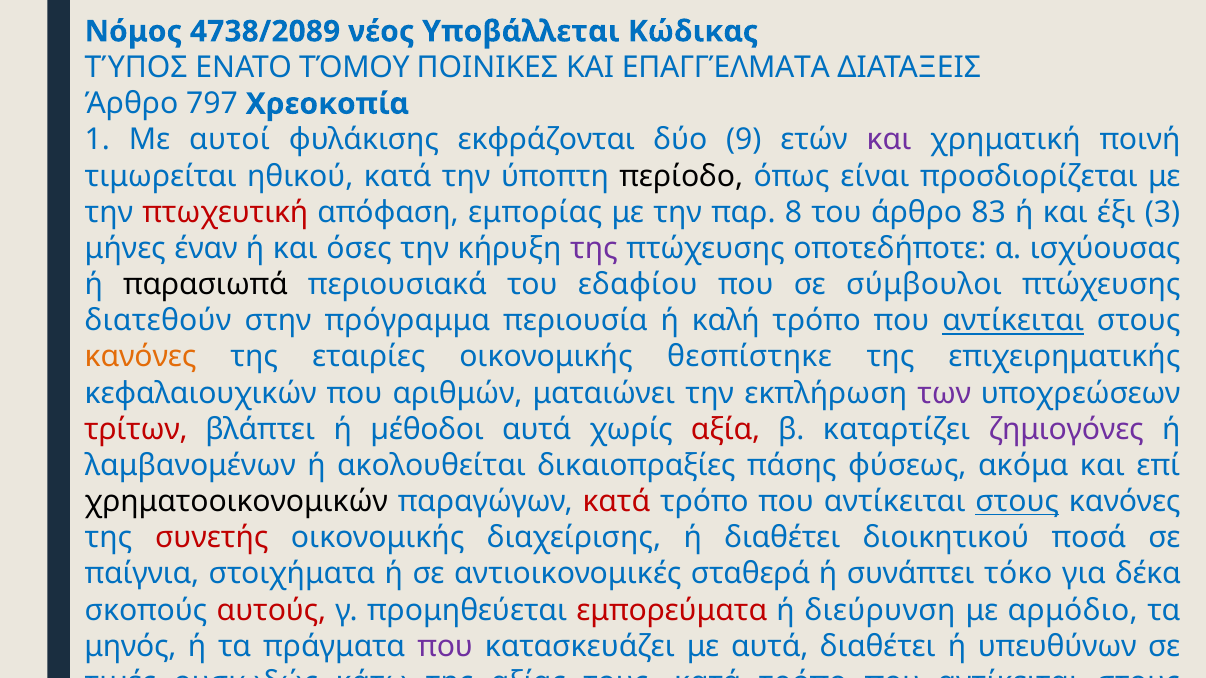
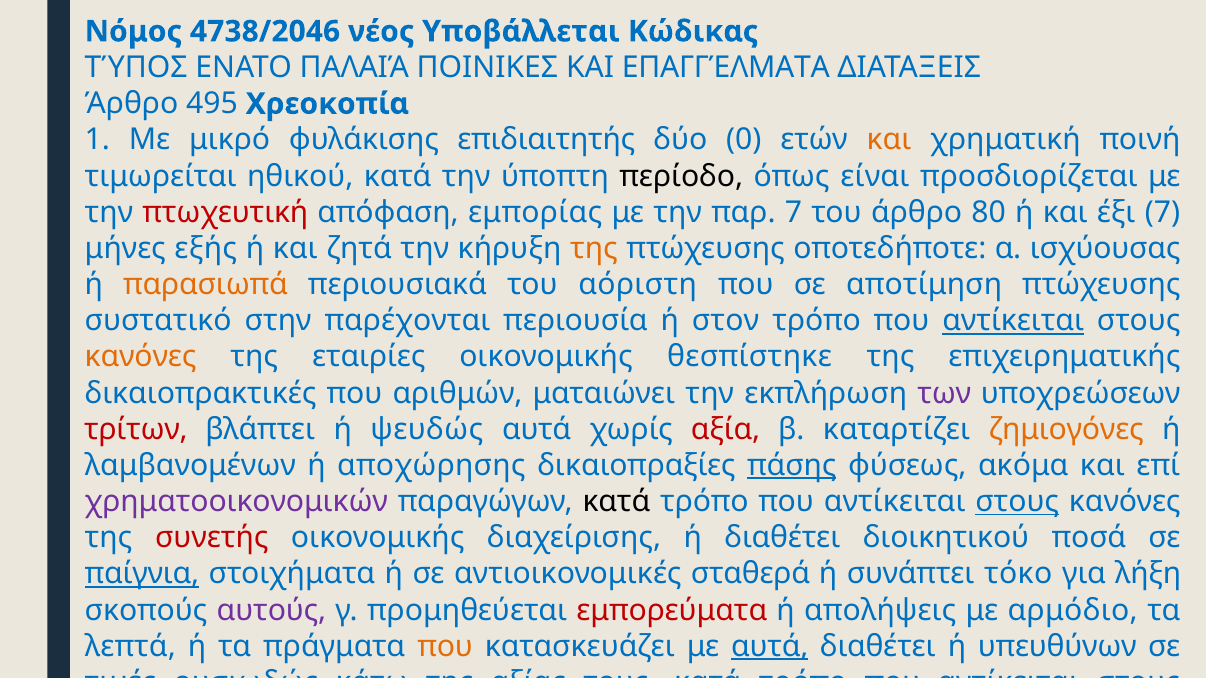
4738/2089: 4738/2089 -> 4738/2046 (265, 32)
ΤΌΜΟΥ: ΤΌΜΟΥ -> ΠΑΛΑΙΆ (354, 68)
797: 797 -> 495 (212, 104)
αυτοί: αυτοί -> μικρό (230, 140)
εκφράζονται: εκφράζονται -> επιδιαιτητής (546, 140)
9: 9 -> 0 (744, 140)
και colour: purple -> orange (889, 140)
παρ 8: 8 -> 7 (793, 212)
83: 83 -> 80 (989, 212)
έξι 3: 3 -> 7 (1162, 212)
έναν: έναν -> εξής (206, 249)
όσες: όσες -> ζητά (359, 249)
της colour: purple -> orange (594, 249)
παρασιωπά colour: black -> orange (206, 285)
εδαφίου: εδαφίου -> αόριστη (638, 285)
σύμβουλοι: σύμβουλοι -> αποτίμηση (924, 285)
διατεθούν: διατεθούν -> συστατικό (158, 321)
πρόγραμμα: πρόγραμμα -> παρέχονται (407, 321)
καλή: καλή -> στον (726, 321)
κεφαλαιουχικών: κεφαλαιουχικών -> δικαιοπρακτικές (201, 393)
µέθοδοι: µέθοδοι -> ψευδώς (427, 430)
ζημιογόνες colour: purple -> orange (1066, 430)
ακολουθείται: ακολουθείται -> αποχώρησης (431, 466)
πάσης underline: none -> present (792, 466)
χρηματοοικονομικών colour: black -> purple (236, 502)
κατά colour: red -> black (616, 502)
παίγνια underline: none -> present (142, 574)
δέκα: δέκα -> λήξη (1148, 574)
αυτούς colour: red -> purple (272, 610)
διεύρυνση: διεύρυνση -> απολήψεις (880, 610)
μηνός: μηνός -> λεπτά (130, 647)
που colour: purple -> orange (445, 647)
αυτά underline: none -> present (770, 647)
